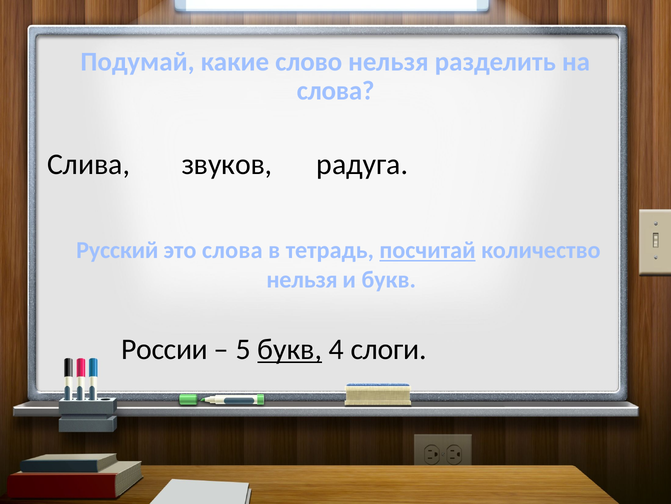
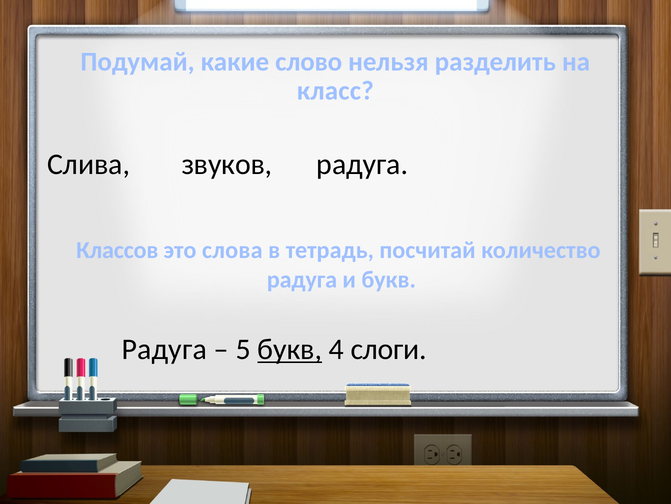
слова: слова -> класс (335, 91)
Русский: Русский -> Классов (117, 250)
посчитай underline: present -> none (428, 250)
нельзя: нельзя -> радуга (302, 279)
России: России -> Радуга (164, 349)
